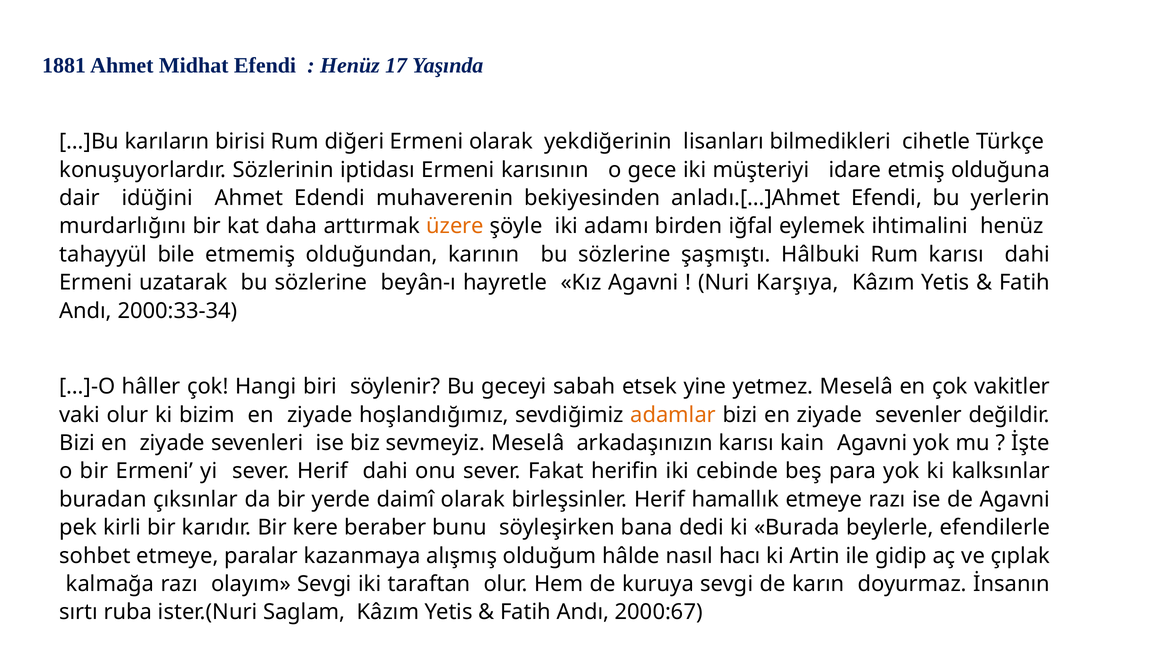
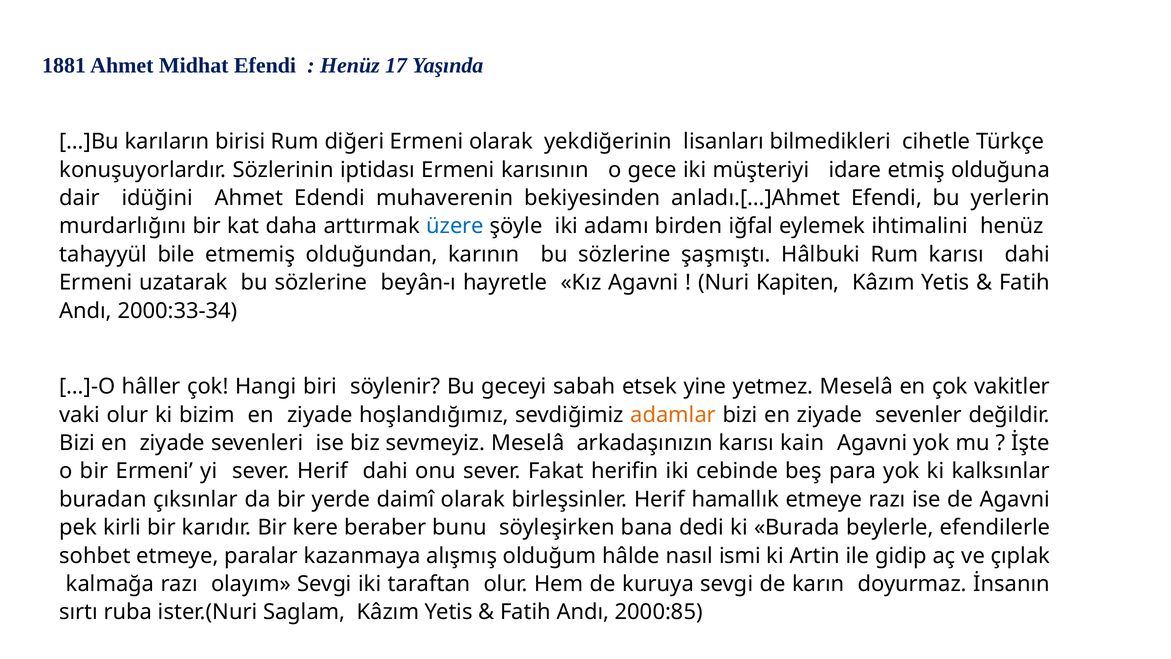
üzere colour: orange -> blue (455, 226)
Karşıya: Karşıya -> Kapiten (798, 282)
hacı: hacı -> ismi (740, 556)
2000:67: 2000:67 -> 2000:85 (659, 612)
